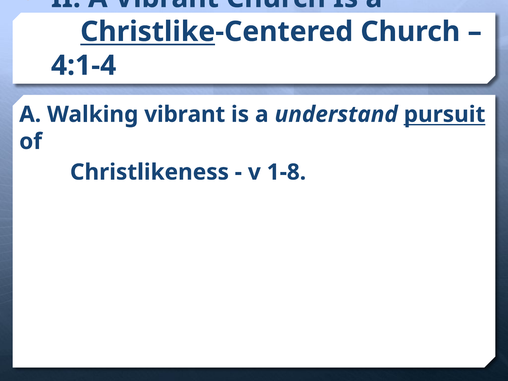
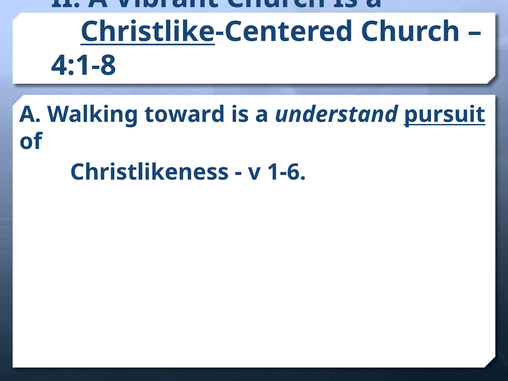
4:1-4: 4:1-4 -> 4:1-8 (84, 66)
Walking vibrant: vibrant -> toward (185, 114)
1-8: 1-8 -> 1-6 (286, 172)
